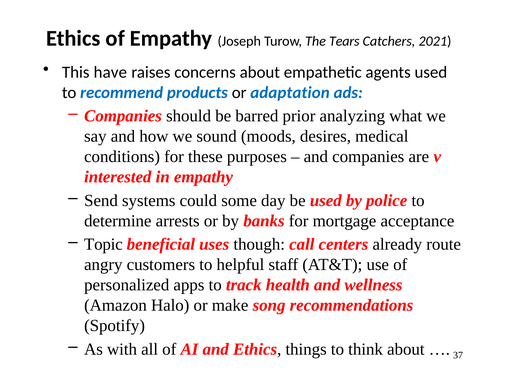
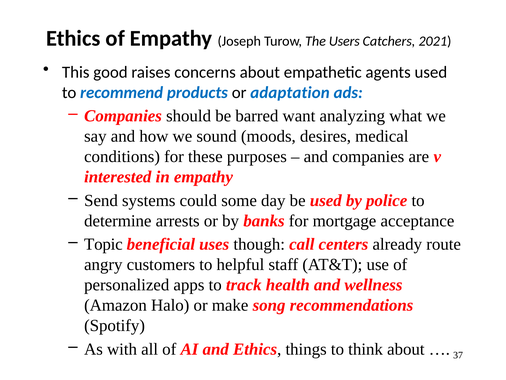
Tears: Tears -> Users (344, 41)
have: have -> good (110, 72)
prior: prior -> want (299, 116)
